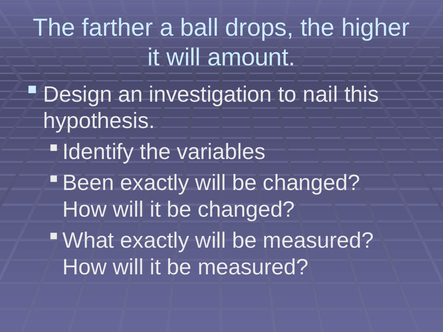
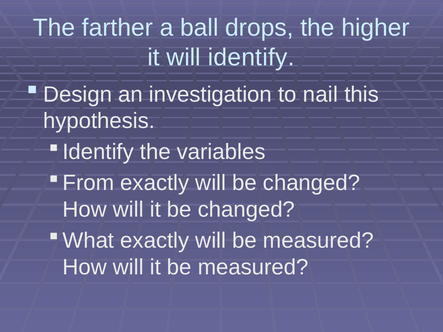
will amount: amount -> identify (251, 57)
Been: Been -> From (88, 183)
